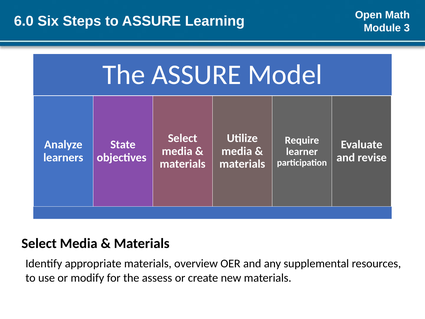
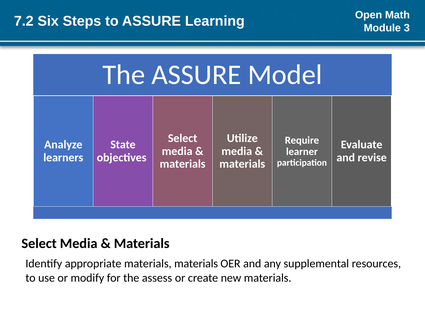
6.0: 6.0 -> 7.2 (24, 21)
materials overview: overview -> materials (196, 263)
